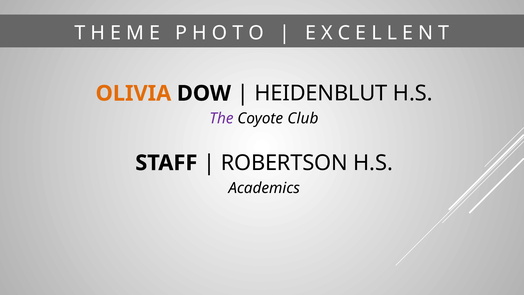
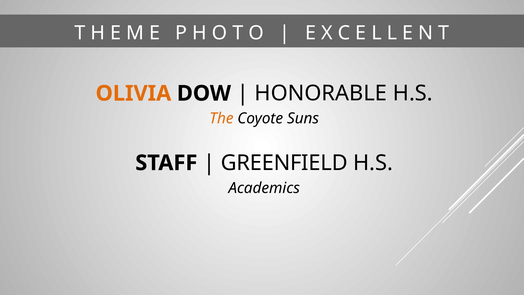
HEIDENBLUT: HEIDENBLUT -> HONORABLE (321, 93)
The colour: purple -> orange (221, 118)
Club: Club -> Suns (303, 118)
ROBERTSON: ROBERTSON -> GREENFIELD (284, 163)
